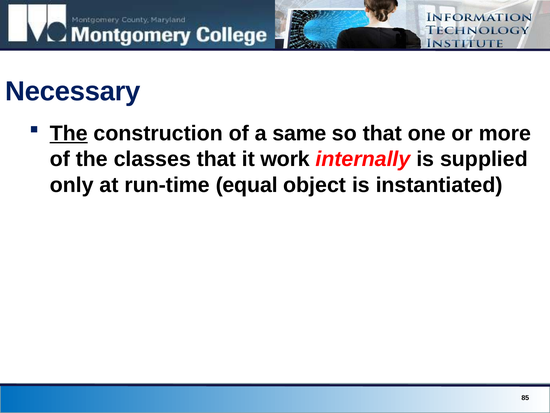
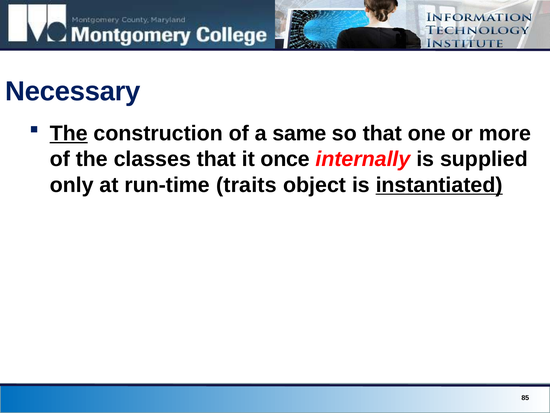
work: work -> once (285, 159)
equal: equal -> traits (246, 185)
instantiated underline: none -> present (439, 185)
